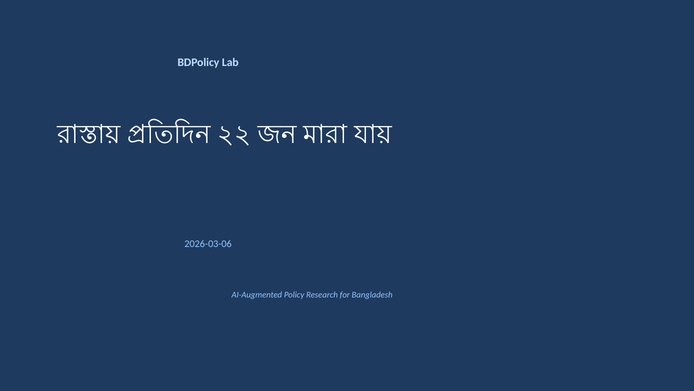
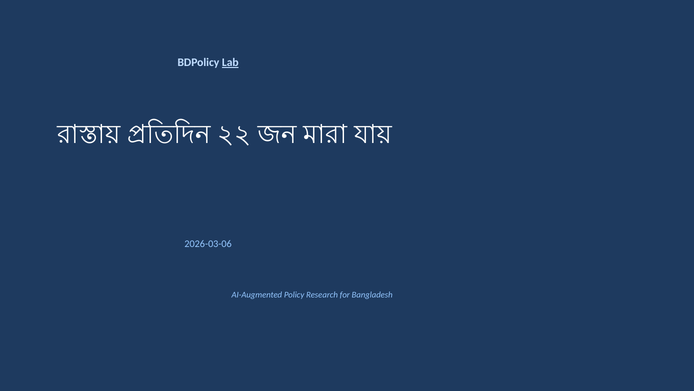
Lab underline: none -> present (230, 62)
